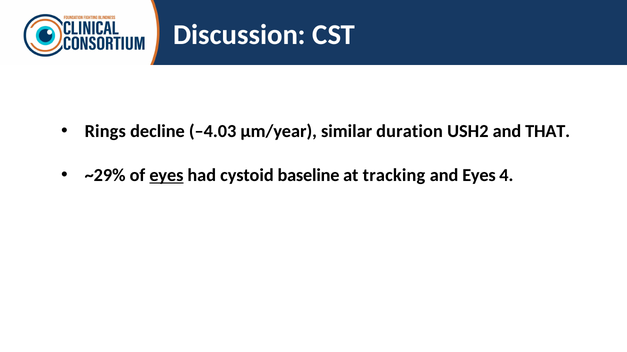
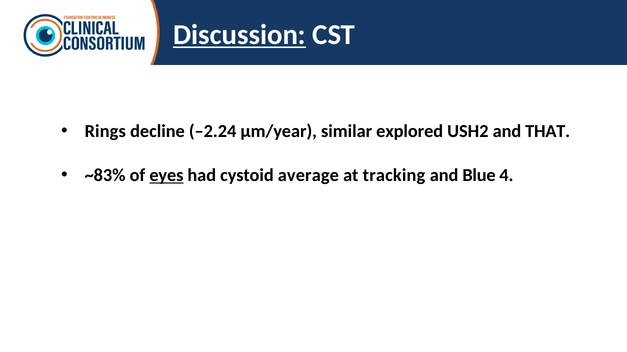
Discussion underline: none -> present (239, 35)
–4.03: –4.03 -> –2.24 (213, 131)
duration: duration -> explored (410, 131)
~29%: ~29% -> ~83% (105, 175)
baseline: baseline -> average (308, 175)
and Eyes: Eyes -> Blue (479, 175)
